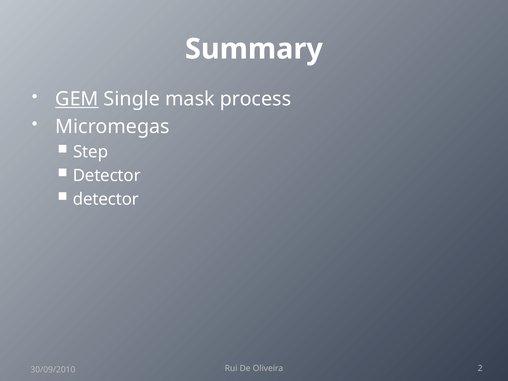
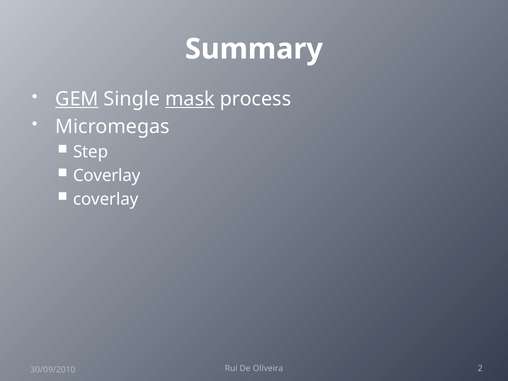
mask underline: none -> present (190, 99)
Detector: Detector -> Coverlay (107, 176)
detector: detector -> coverlay (106, 199)
